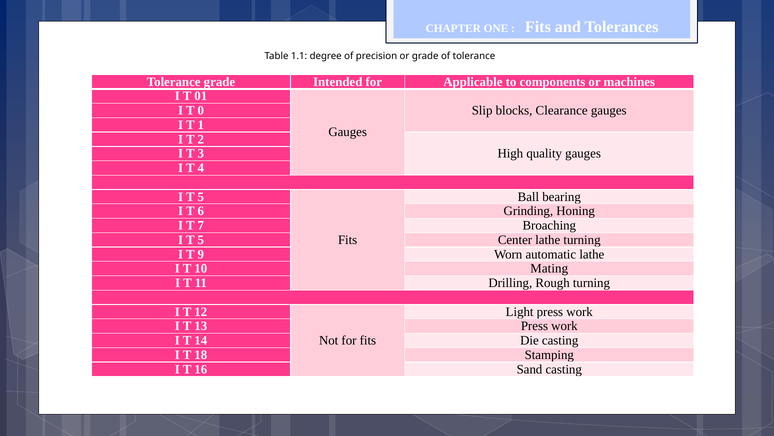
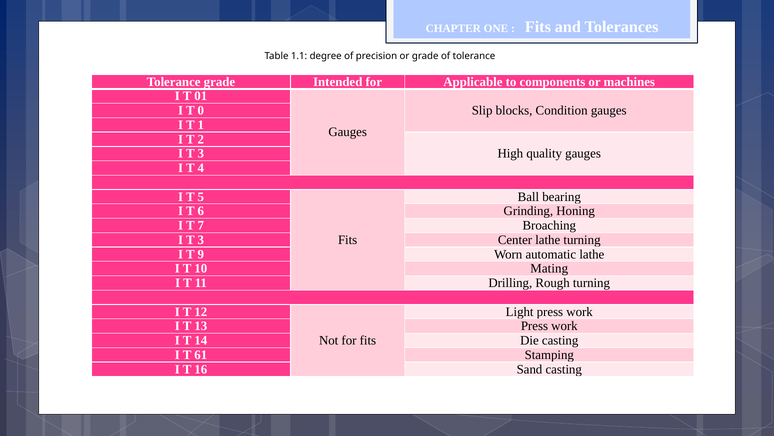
Clearance: Clearance -> Condition (562, 110)
5: 5 -> 3 (201, 240)
18: 18 -> 61 (201, 354)
